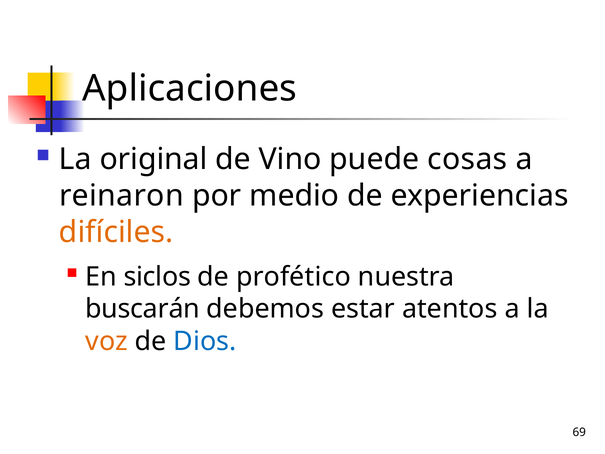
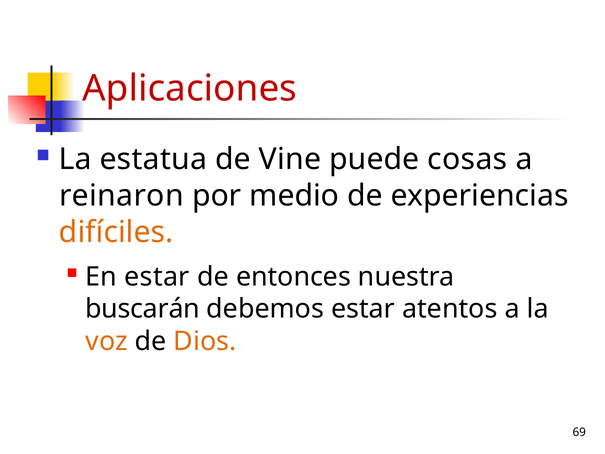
Aplicaciones colour: black -> red (190, 88)
original: original -> estatua (153, 159)
Vino: Vino -> Vine (290, 159)
En siclos: siclos -> estar (157, 277)
profético: profético -> entonces (293, 277)
Dios colour: blue -> orange (205, 341)
